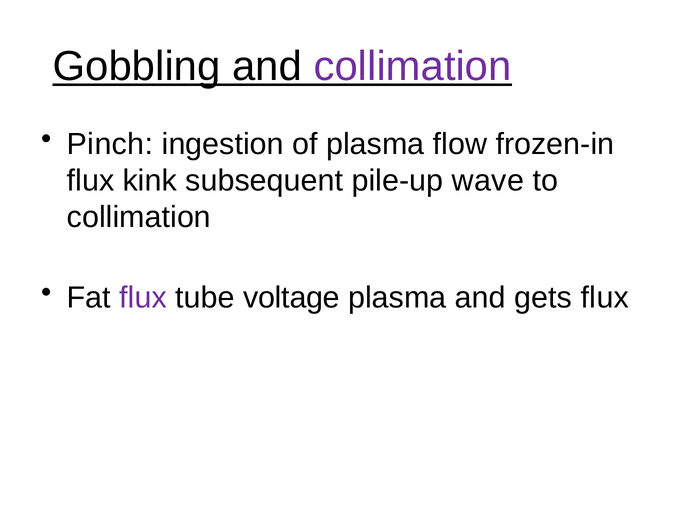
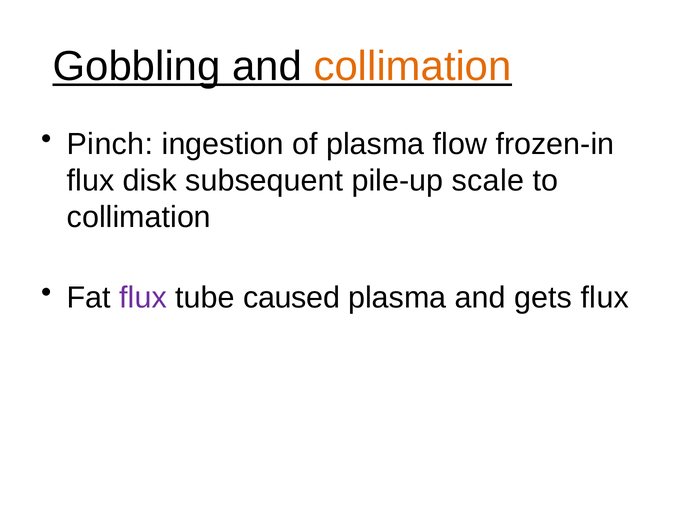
collimation colour: purple -> orange (413, 66)
kink: kink -> disk (150, 181)
wave: wave -> scale (488, 181)
voltage: voltage -> caused (292, 297)
